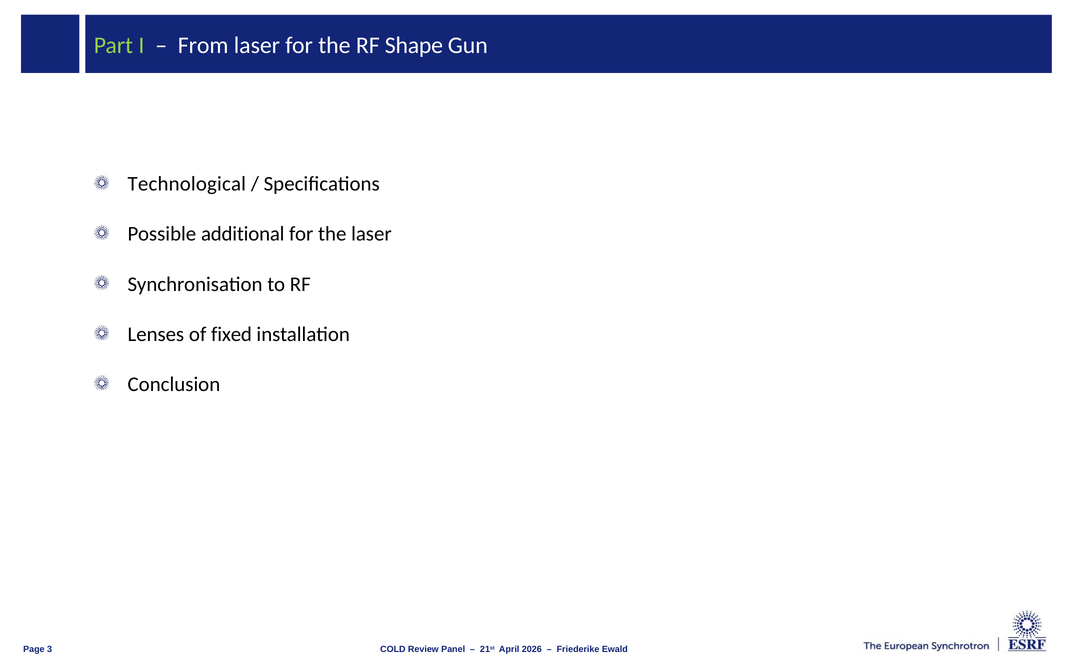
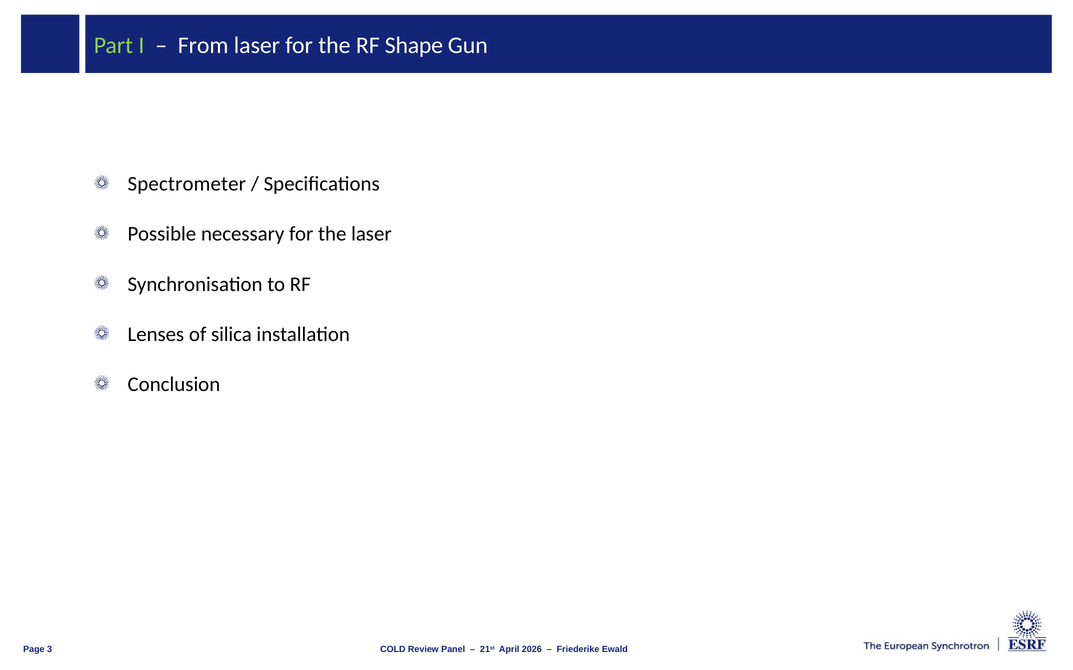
Technological: Technological -> Spectrometer (187, 184)
additional: additional -> necessary (243, 234)
fixed: fixed -> silica (231, 335)
